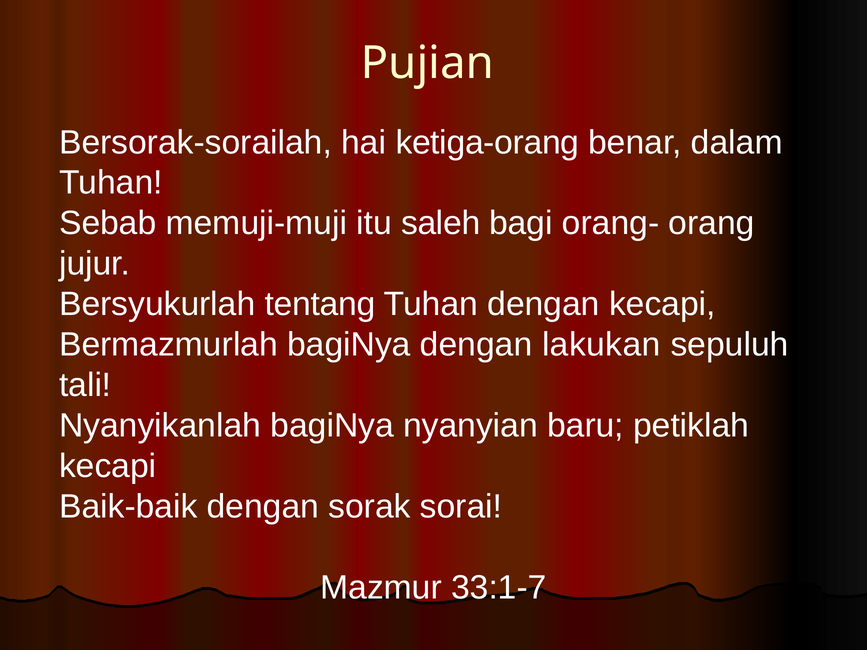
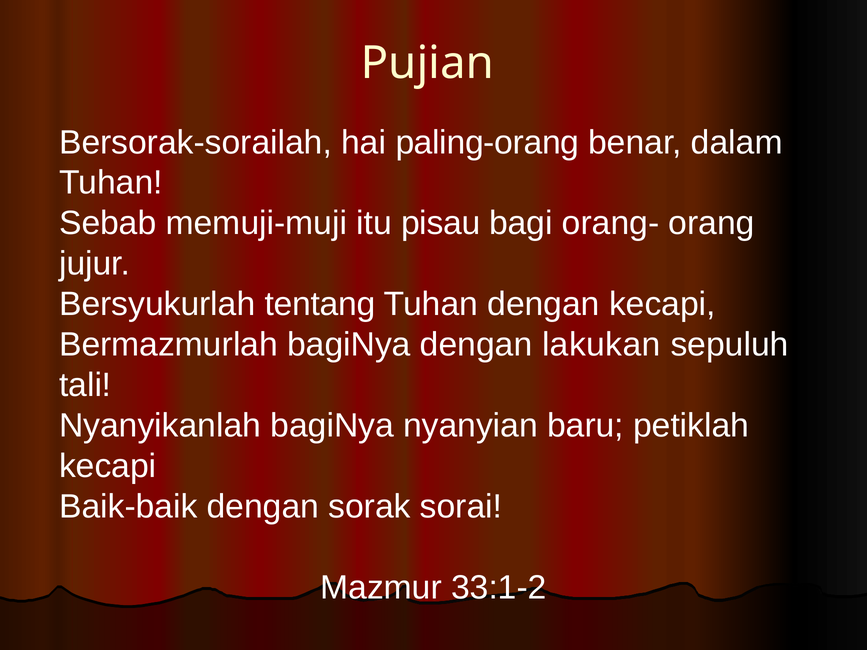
ketiga-orang: ketiga-orang -> paling-orang (487, 142)
saleh: saleh -> pisau (441, 223)
33:1-7: 33:1-7 -> 33:1-2 (499, 588)
